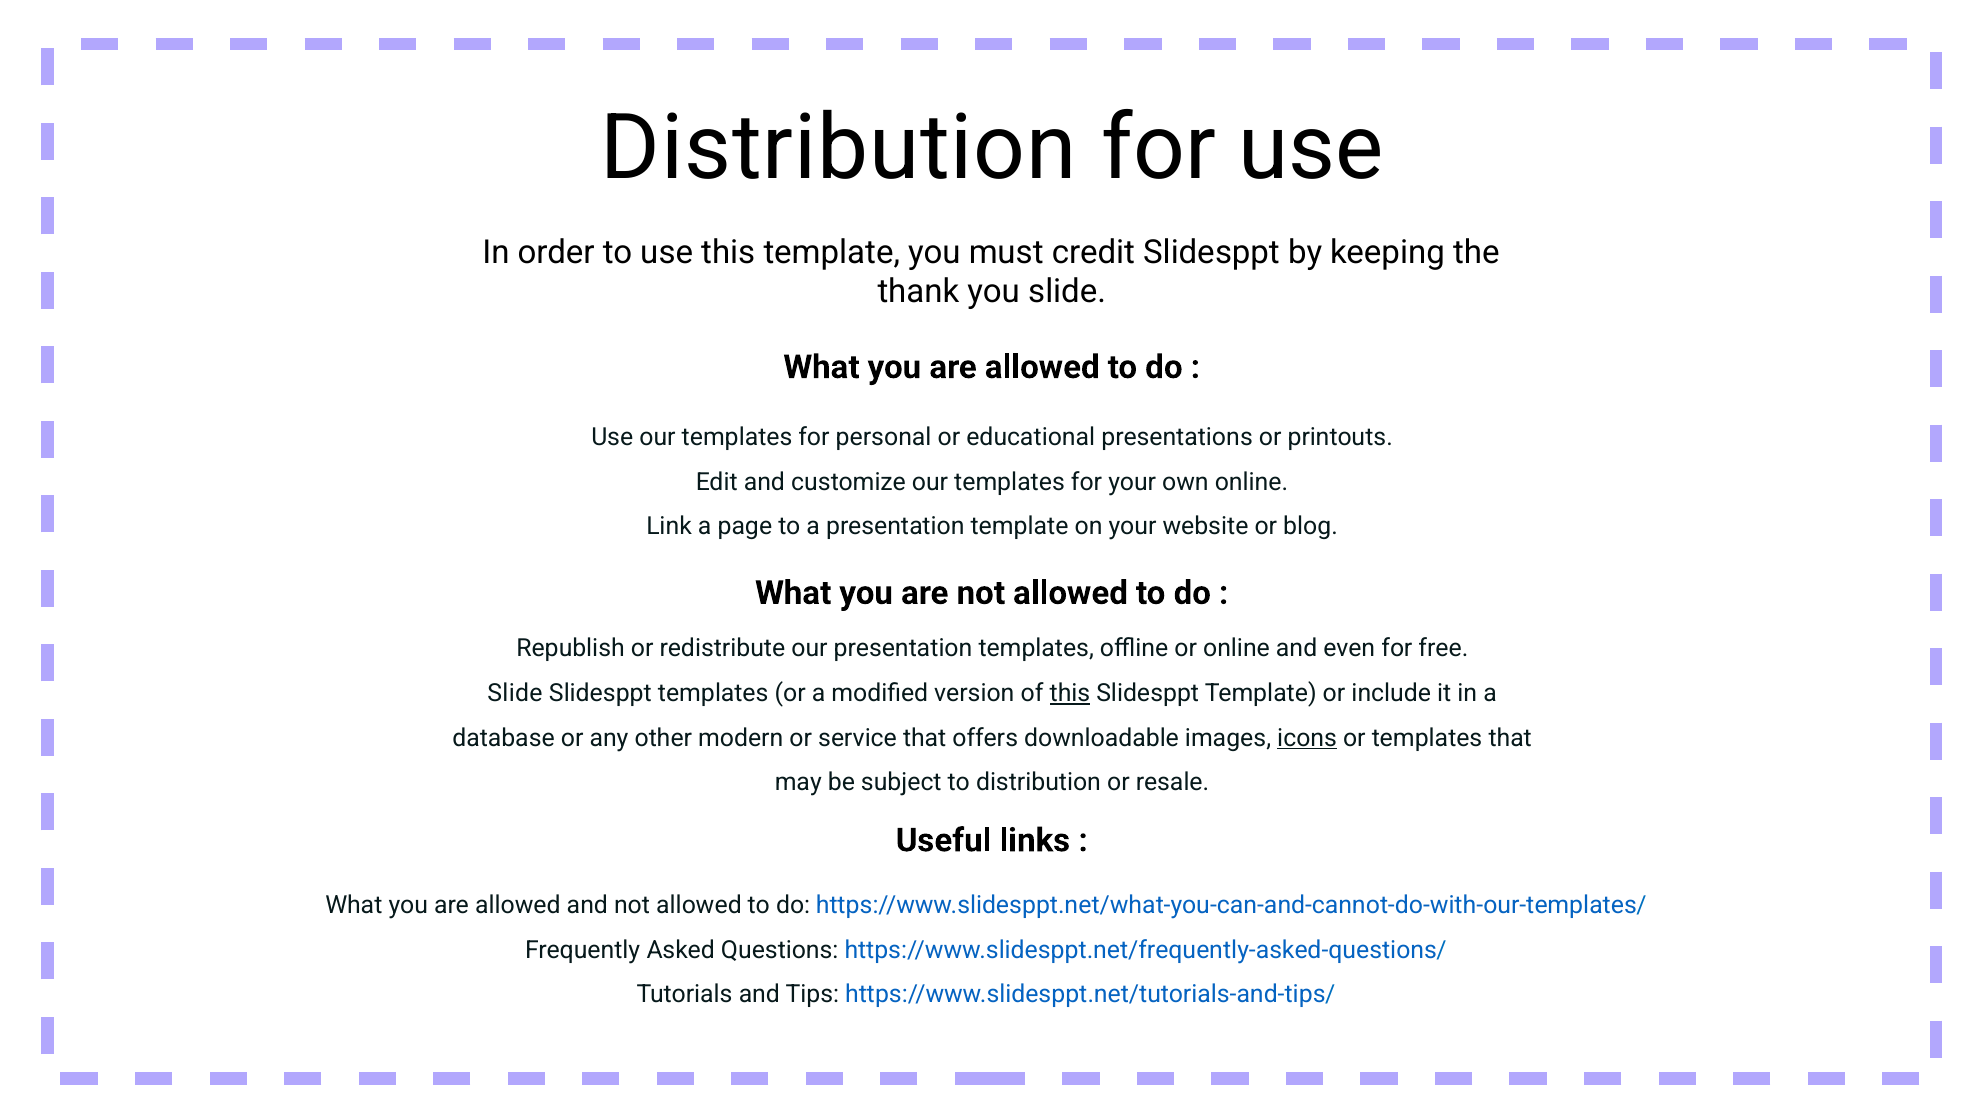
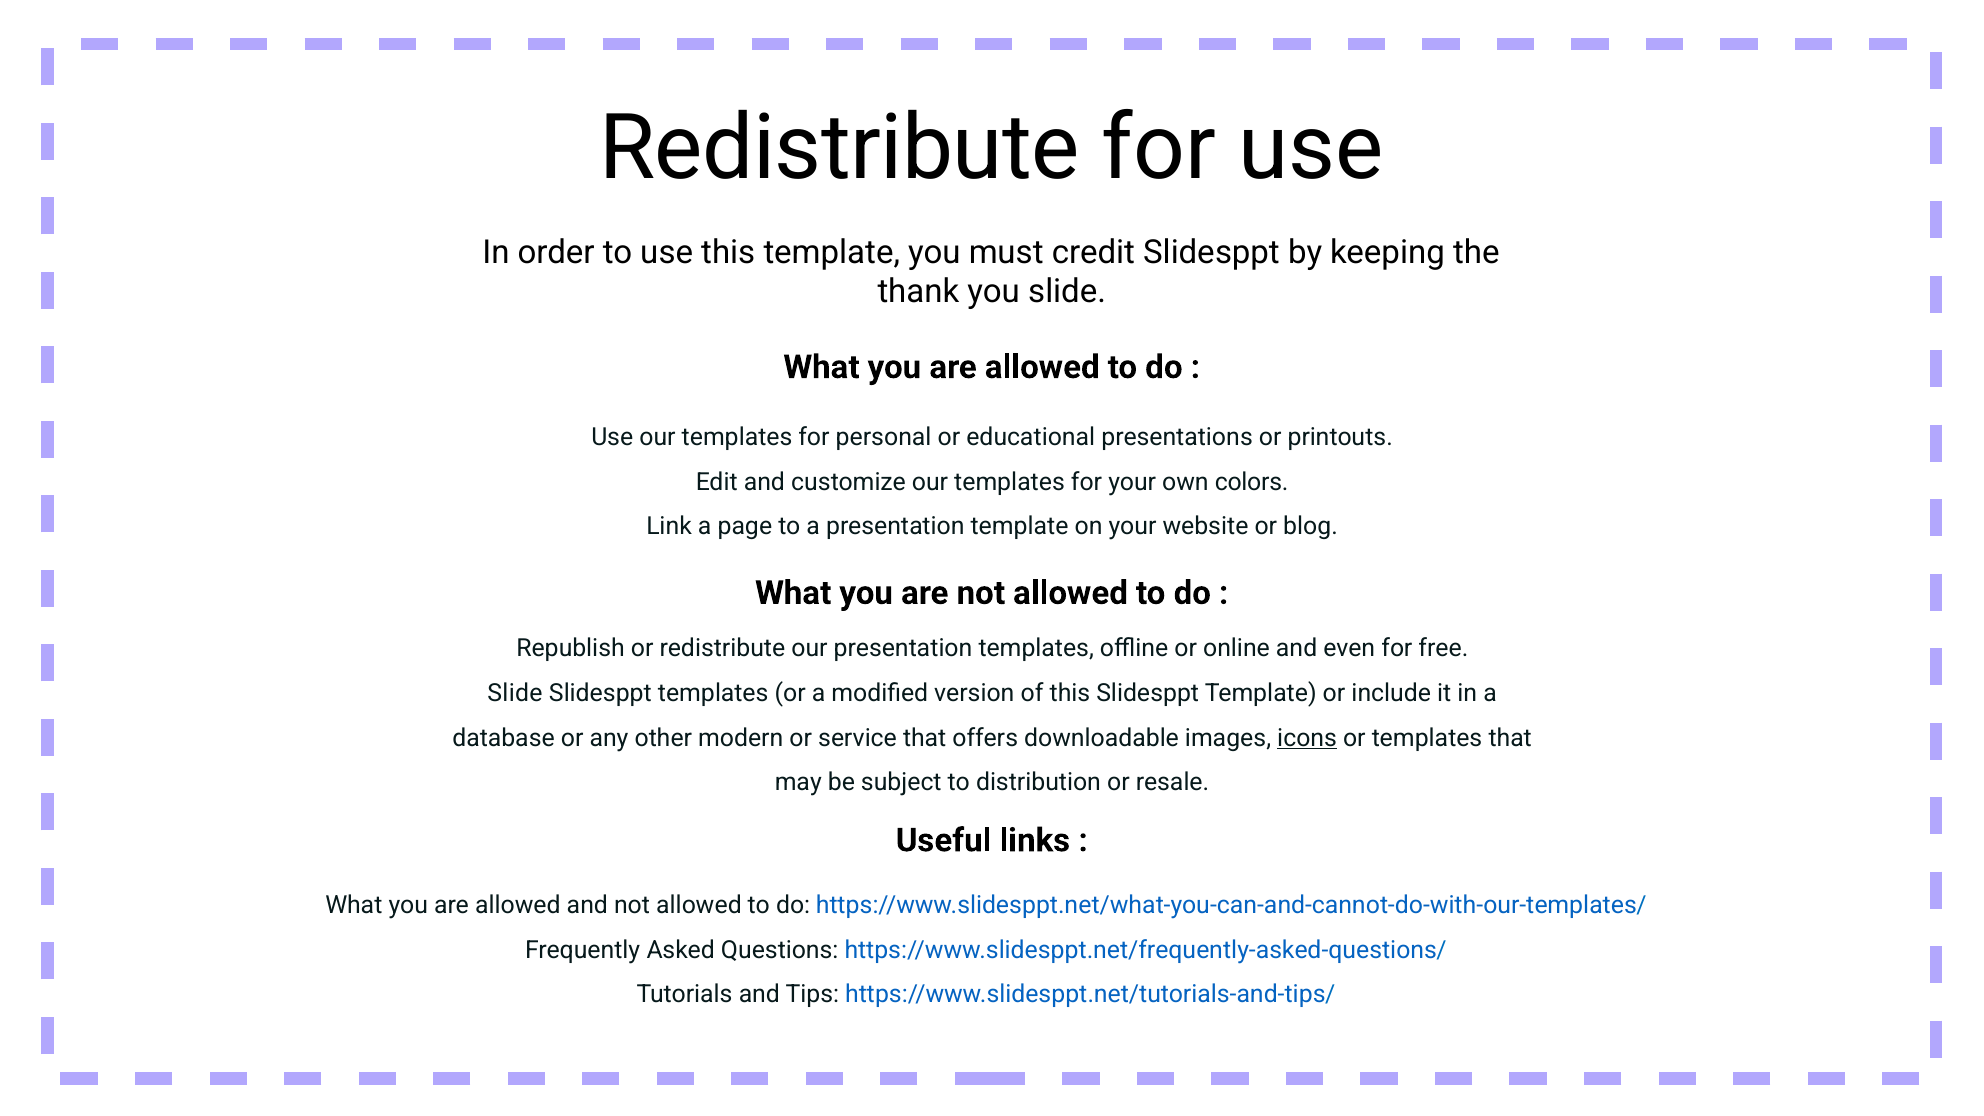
Distribution: Distribution -> Redistribute (839, 149)
own online: online -> colors (1252, 482)
this underline: present -> none (1070, 693)
